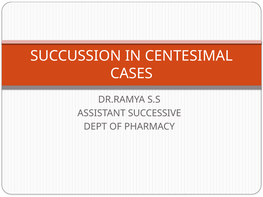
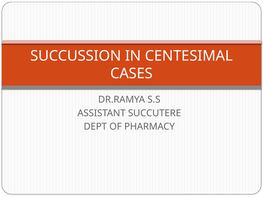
SUCCESSIVE: SUCCESSIVE -> SUCCUTERE (155, 113)
